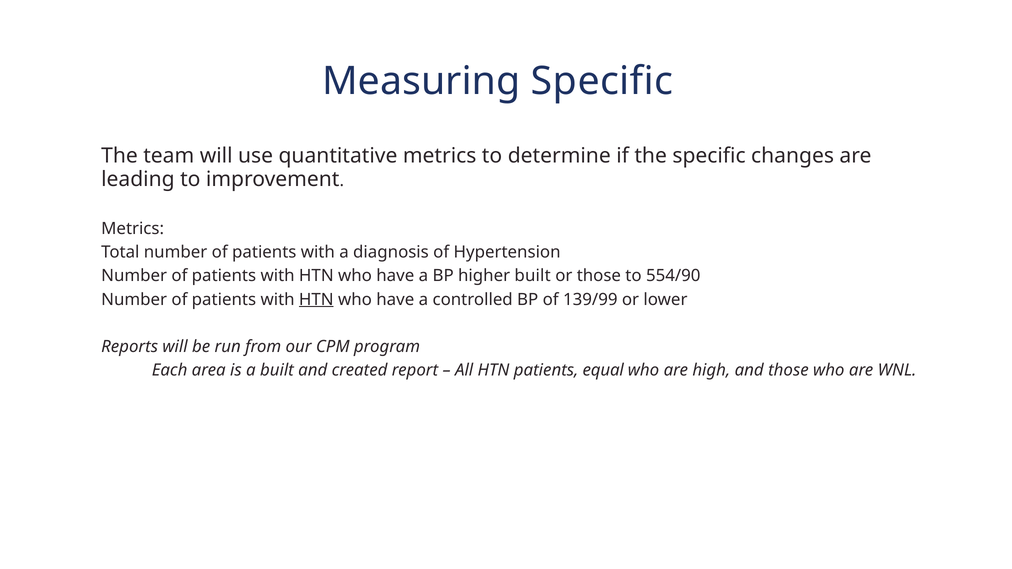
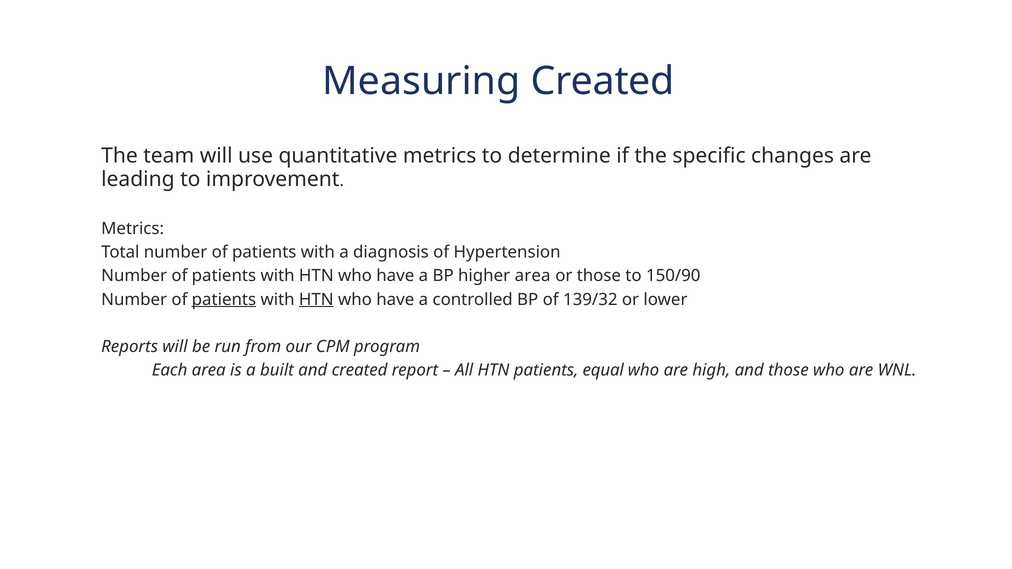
Measuring Specific: Specific -> Created (603, 81)
higher built: built -> area (533, 276)
554/90: 554/90 -> 150/90 (673, 276)
patients underline: none -> present (224, 300)
139/99: 139/99 -> 139/32 (590, 300)
